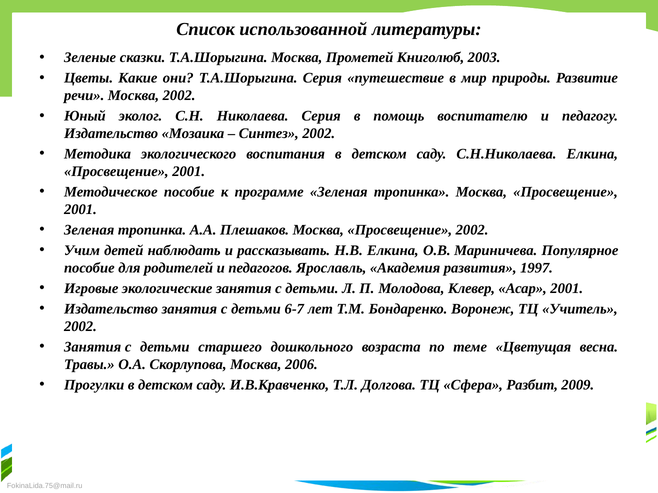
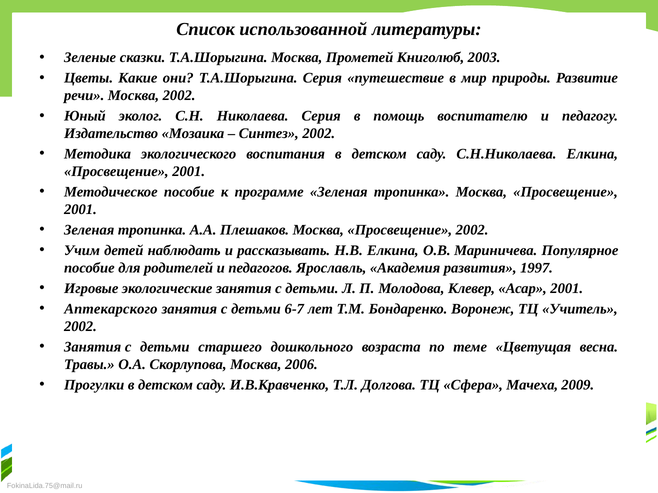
Издательство: Издательство -> Аптекарского (111, 309)
Разбит: Разбит -> Мачеха (532, 385)
